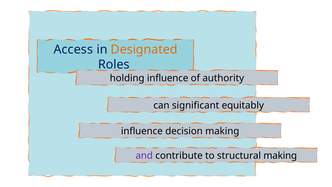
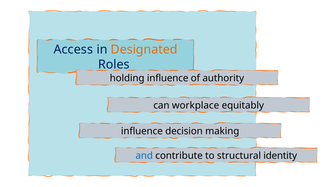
significant: significant -> workplace (196, 105)
and colour: purple -> blue (144, 156)
structural making: making -> identity (280, 156)
